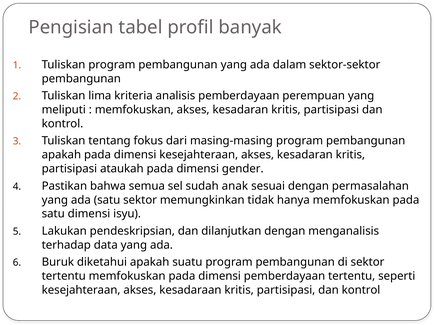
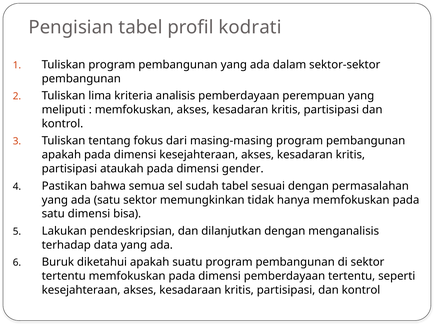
banyak: banyak -> kodrati (250, 27)
sudah anak: anak -> tabel (235, 186)
isyu: isyu -> bisa (127, 214)
